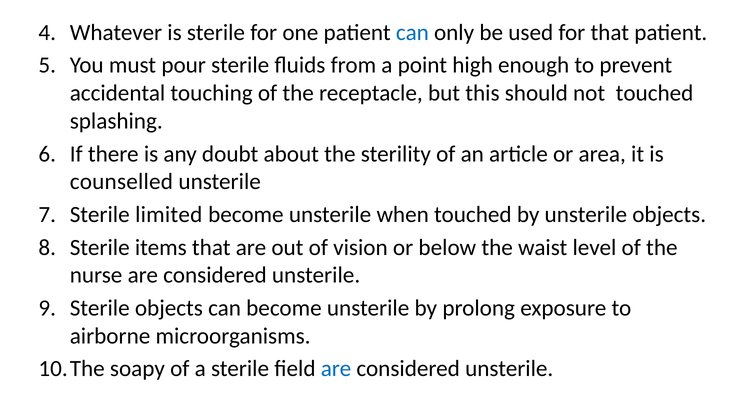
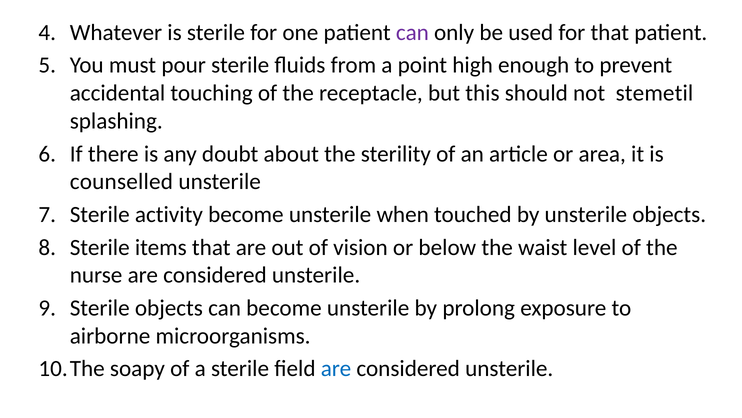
can colour: blue -> purple (412, 32)
not touched: touched -> stemetil (654, 93)
limited: limited -> activity (169, 214)
